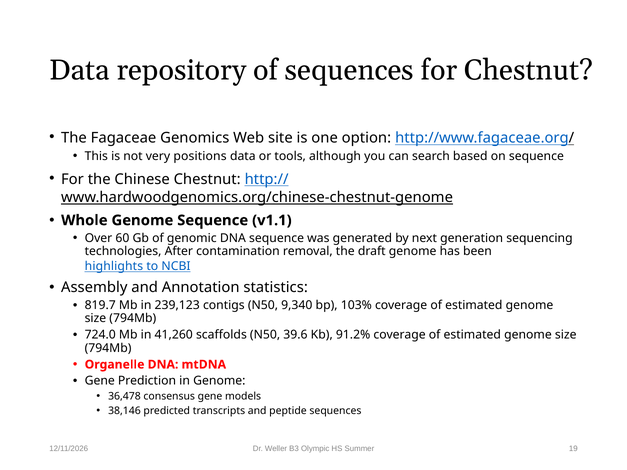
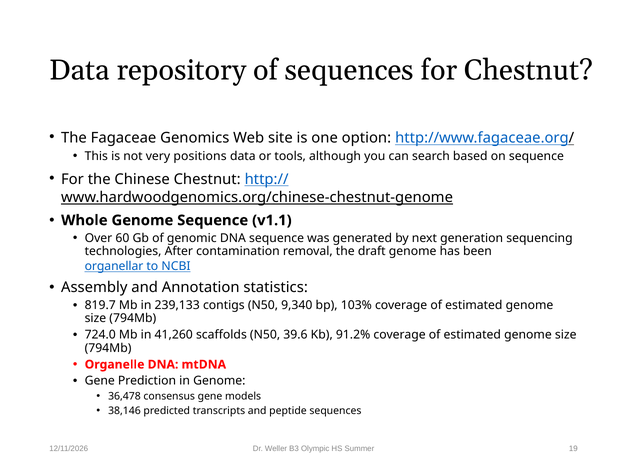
highlights: highlights -> organellar (114, 266)
239,123: 239,123 -> 239,133 (177, 305)
